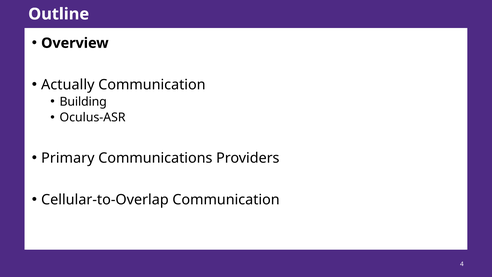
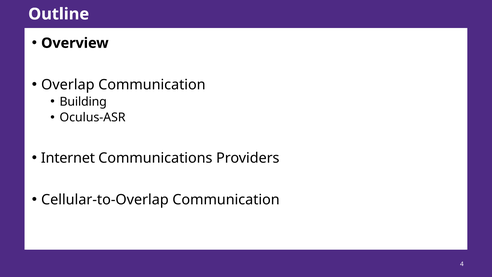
Actually: Actually -> Overlap (68, 85)
Primary: Primary -> Internet (68, 158)
